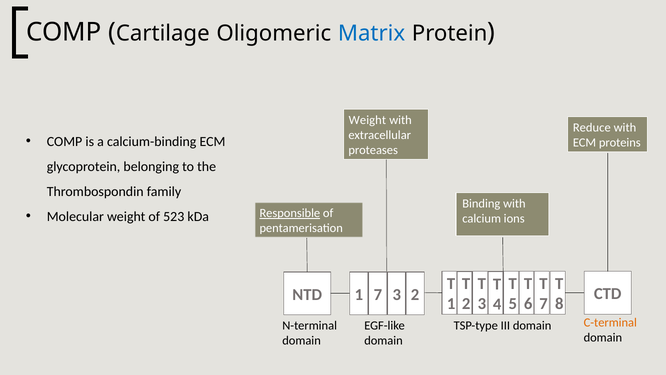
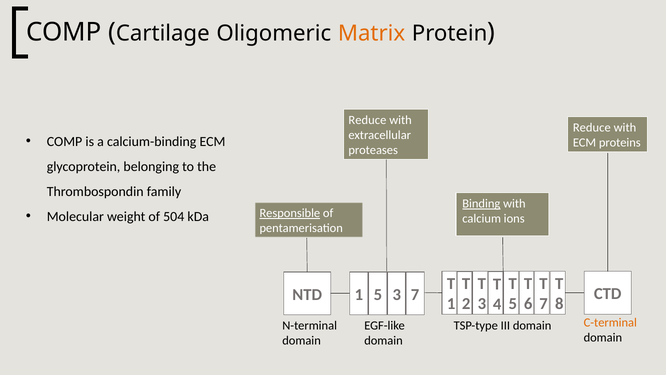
Matrix colour: blue -> orange (372, 34)
Weight: Weight -> Reduce (367, 120)
Binding underline: none -> present (481, 203)
523: 523 -> 504 (174, 216)
1 7: 7 -> 5 (378, 294)
3 2: 2 -> 7 (415, 294)
